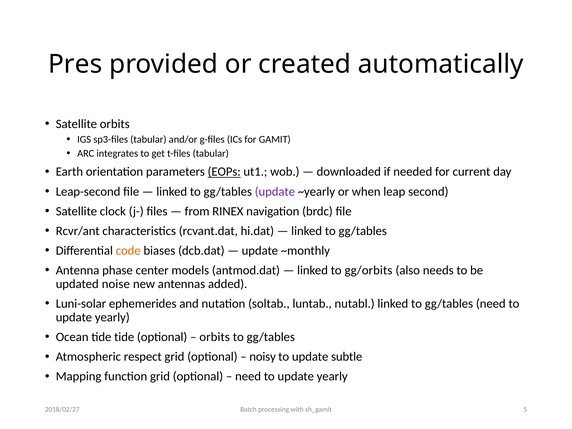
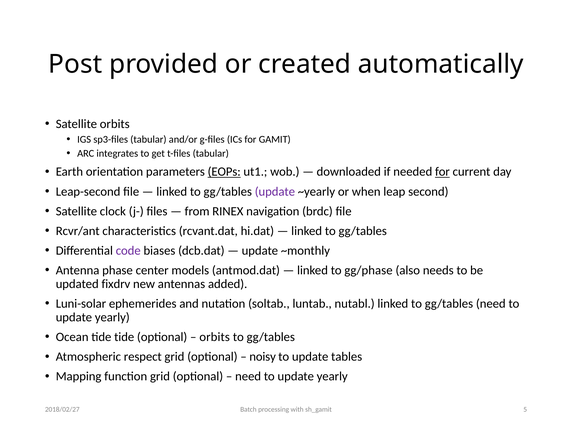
Pres: Pres -> Post (75, 64)
for underline: none -> present (442, 172)
code colour: orange -> purple (128, 251)
gg/orbits: gg/orbits -> gg/phase (369, 270)
noise: noise -> fixdrv (116, 284)
subtle: subtle -> tables (347, 357)
